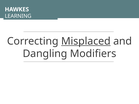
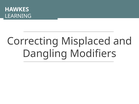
Misplaced underline: present -> none (86, 41)
